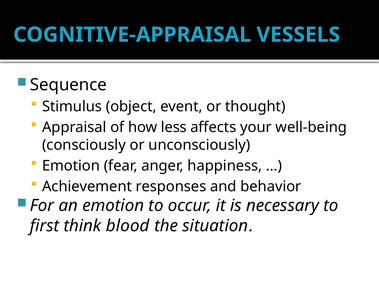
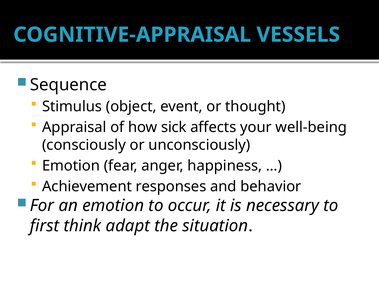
less: less -> sick (174, 127)
blood: blood -> adapt (128, 225)
